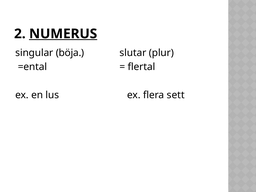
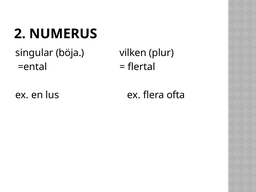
NUMERUS underline: present -> none (63, 34)
slutar: slutar -> vilken (133, 53)
sett: sett -> ofta (176, 95)
